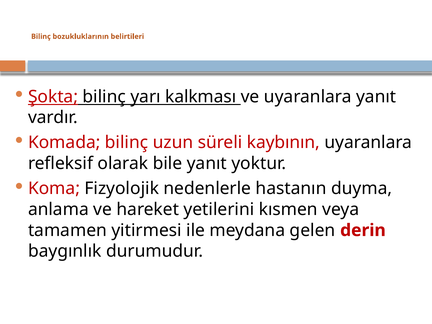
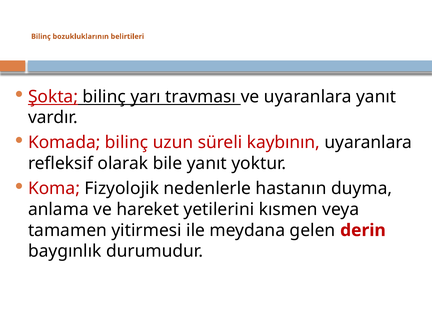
kalkması: kalkması -> travması (201, 97)
